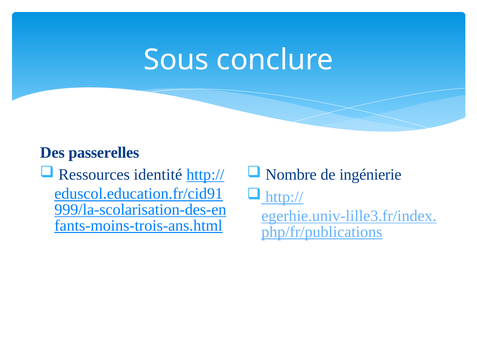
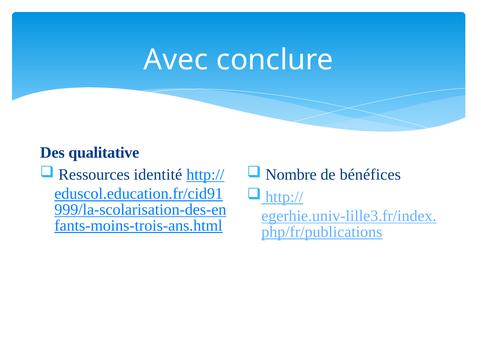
Sous: Sous -> Avec (176, 60)
passerelles: passerelles -> qualitative (104, 153)
ingénierie: ingénierie -> bénéfices (370, 175)
